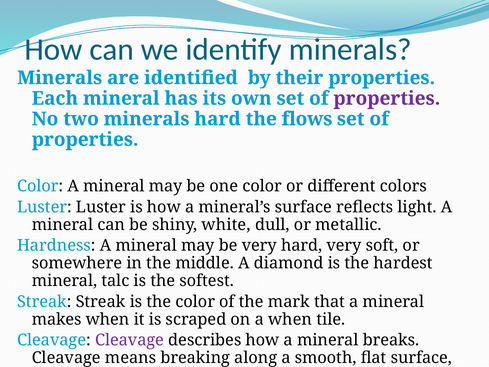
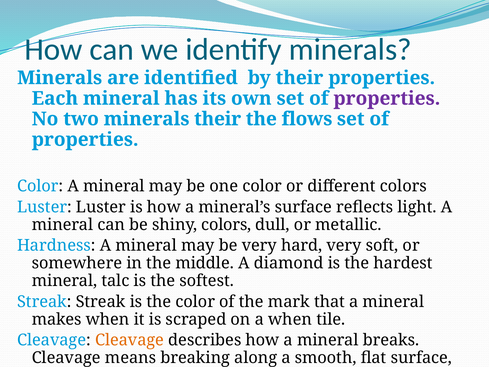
minerals hard: hard -> their (218, 119)
shiny white: white -> colors (226, 225)
Cleavage colour: purple -> orange (130, 340)
